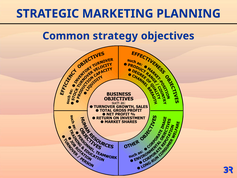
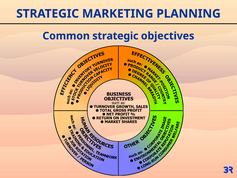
Common strategy: strategy -> strategic (115, 36)
